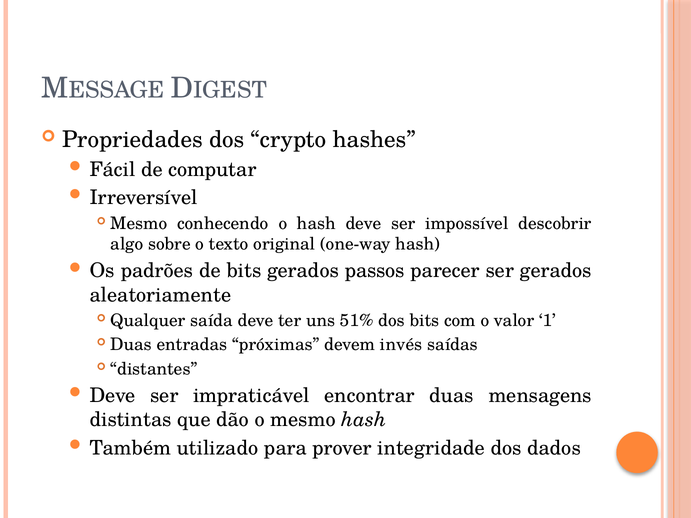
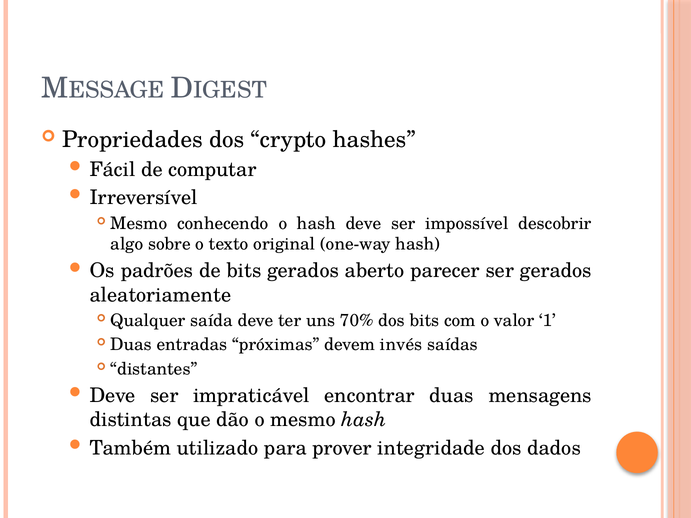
passos: passos -> aberto (375, 271)
51%: 51% -> 70% (357, 321)
